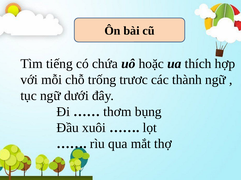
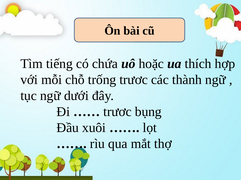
thơm: thơm -> trươc (117, 112)
